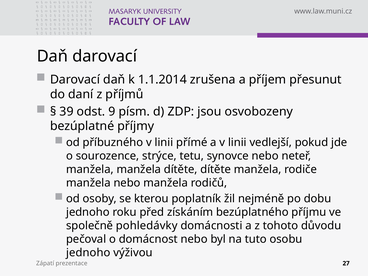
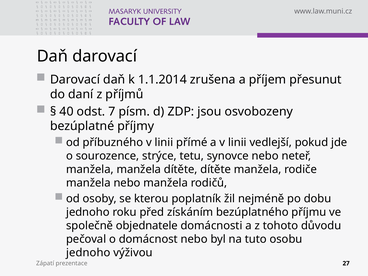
39: 39 -> 40 (67, 111)
9: 9 -> 7 (112, 111)
pohledávky: pohledávky -> objednatele (147, 226)
